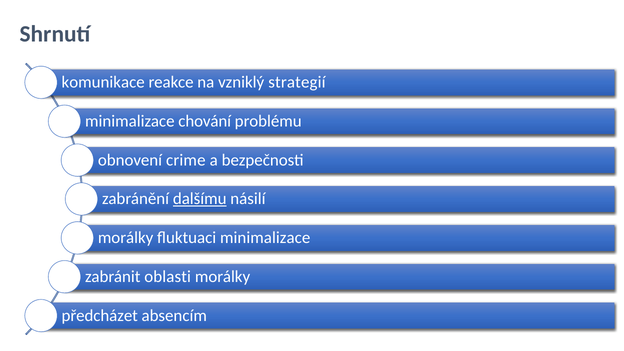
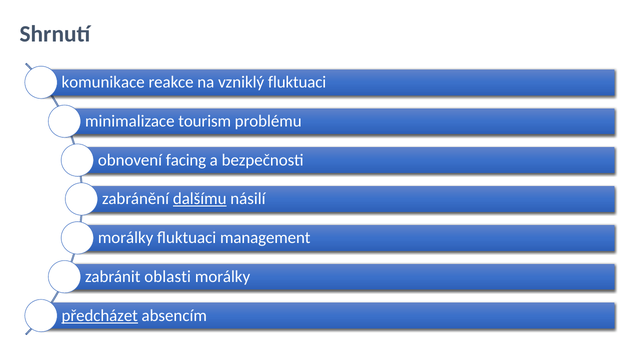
vzniklý strategií: strategií -> fluktuaci (297, 82)
chování: chování -> tourism (205, 121)
crime: crime -> facing (186, 160)
fluktuaci minimalizace: minimalizace -> management (265, 238)
předcházet underline: none -> present (100, 315)
